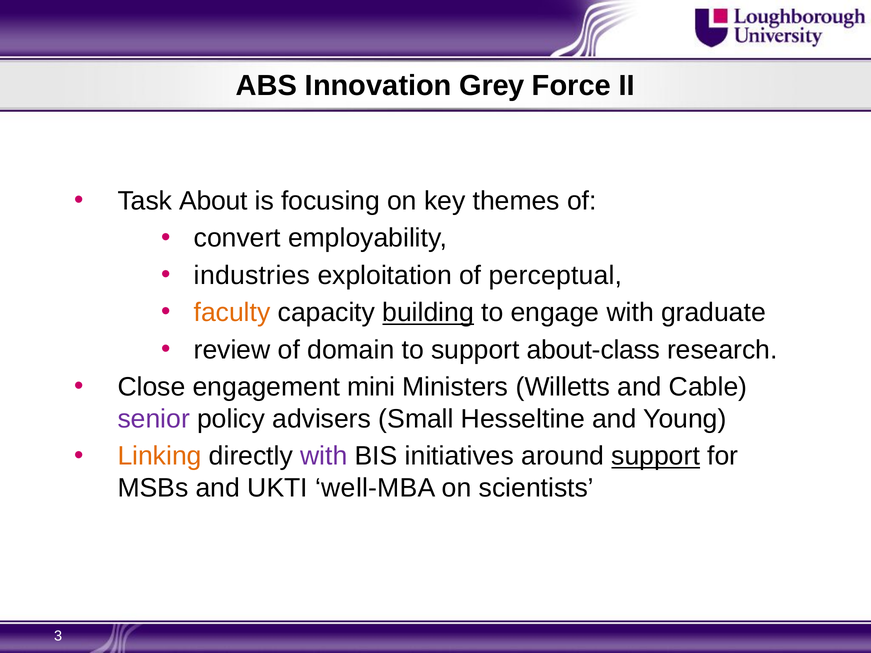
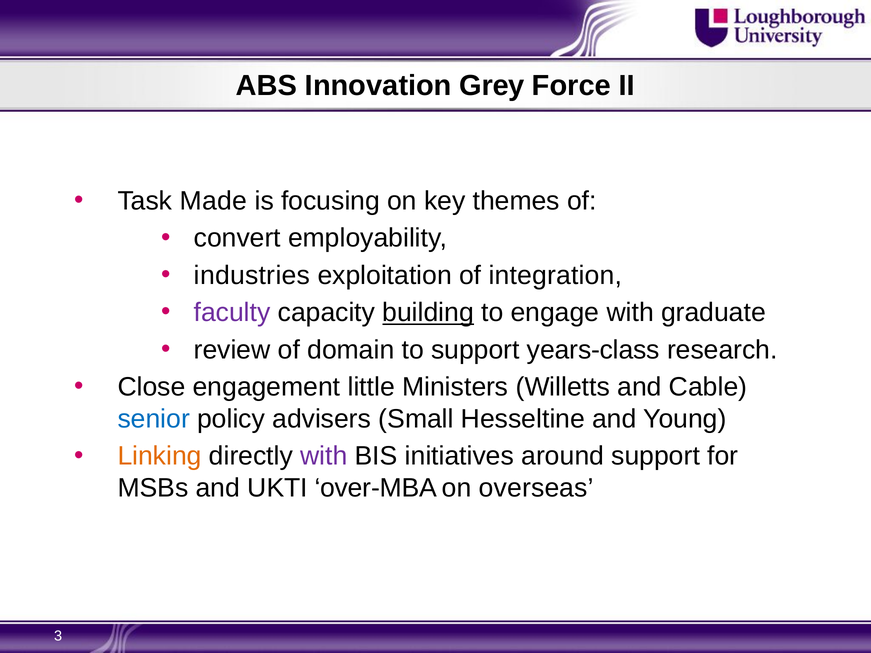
About: About -> Made (213, 201)
perceptual: perceptual -> integration (555, 275)
faculty colour: orange -> purple (232, 313)
about-class: about-class -> years-class (593, 350)
mini: mini -> little (371, 387)
senior colour: purple -> blue (154, 419)
support underline: present -> none (656, 456)
well-MBA: well-MBA -> over-MBA (376, 488)
scientists: scientists -> overseas (536, 488)
